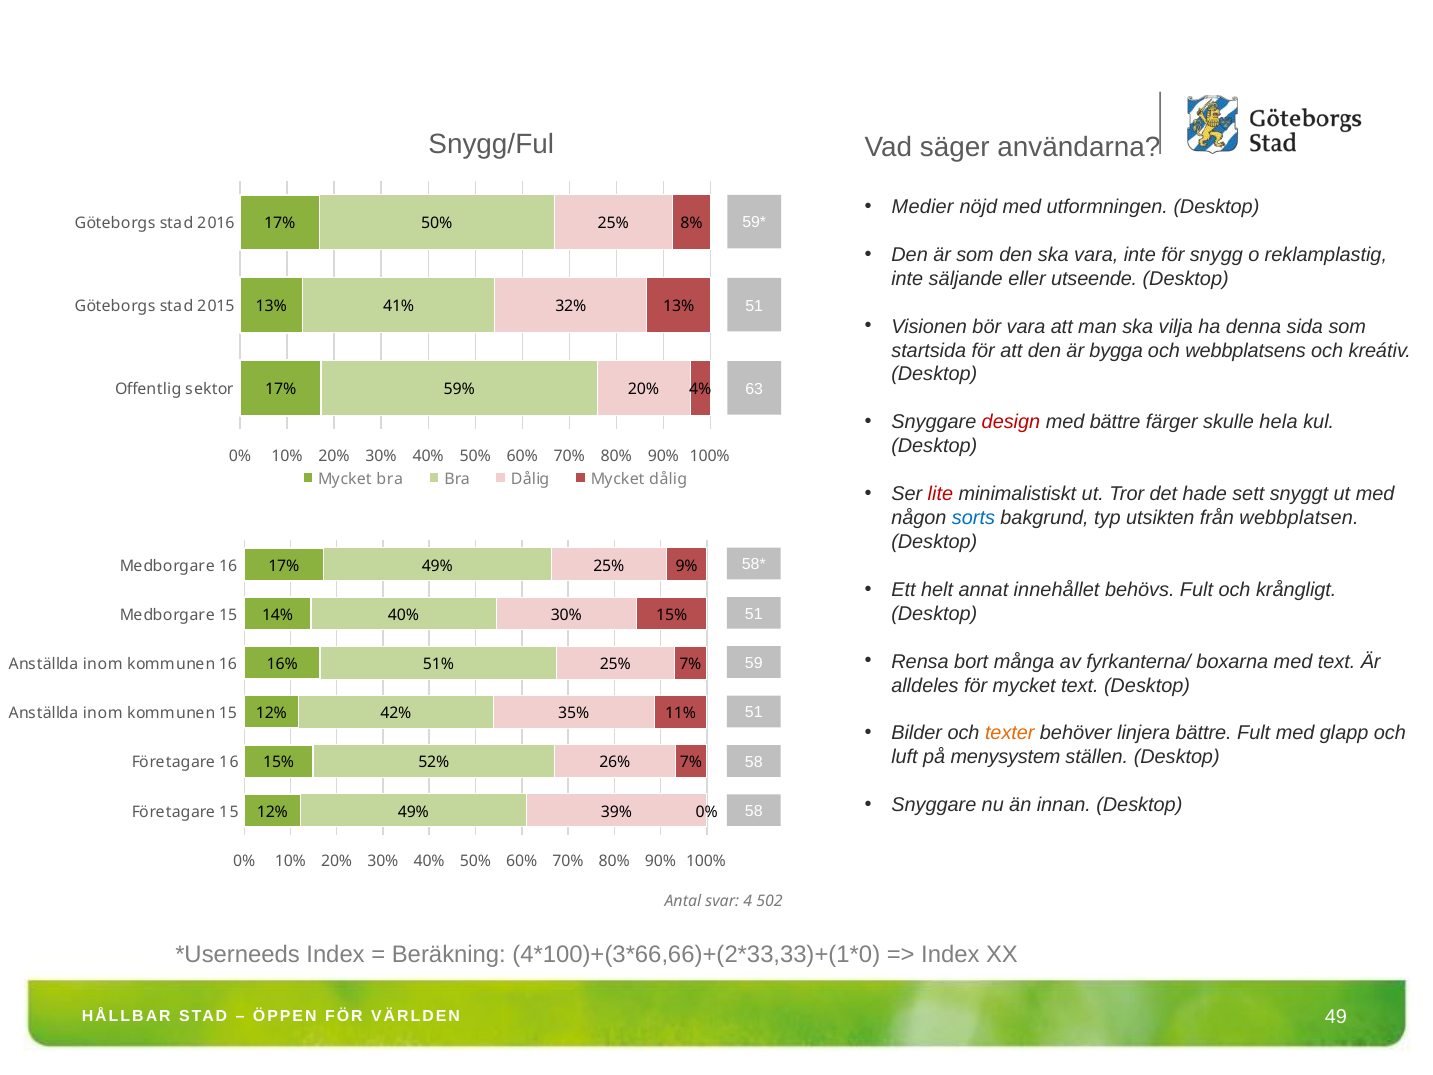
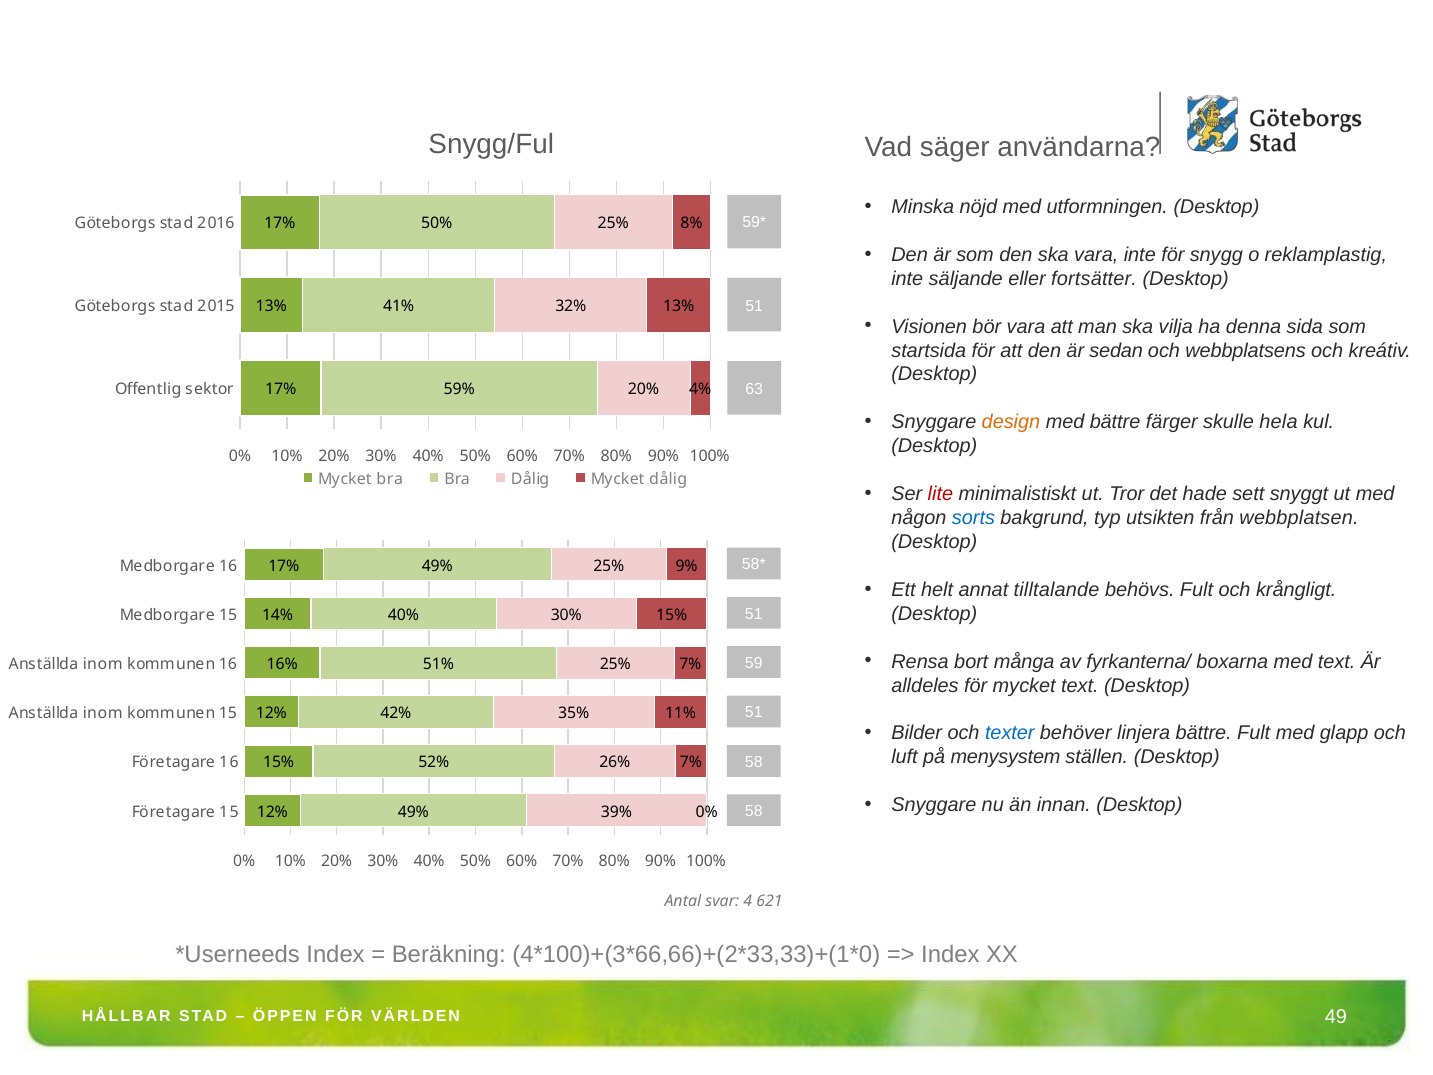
Medier: Medier -> Minska (923, 207)
utseende: utseende -> fortsätter (1094, 279)
bygga: bygga -> sedan (1116, 350)
design colour: red -> orange (1011, 422)
innehållet: innehållet -> tilltalande (1057, 590)
texter colour: orange -> blue (1010, 733)
502: 502 -> 621 (770, 901)
